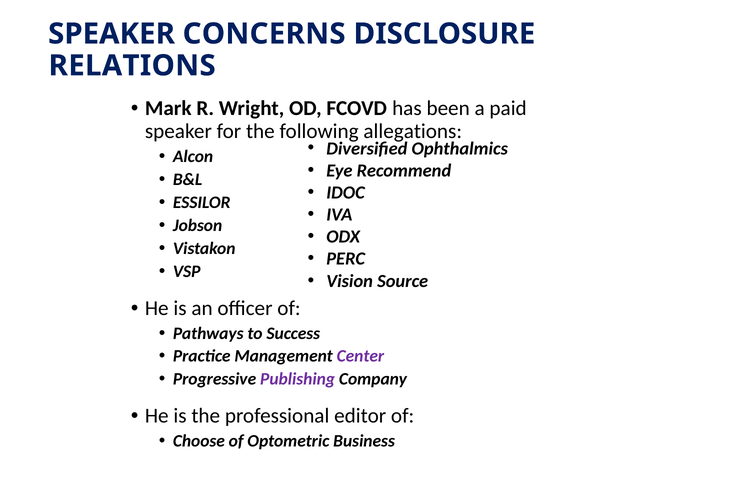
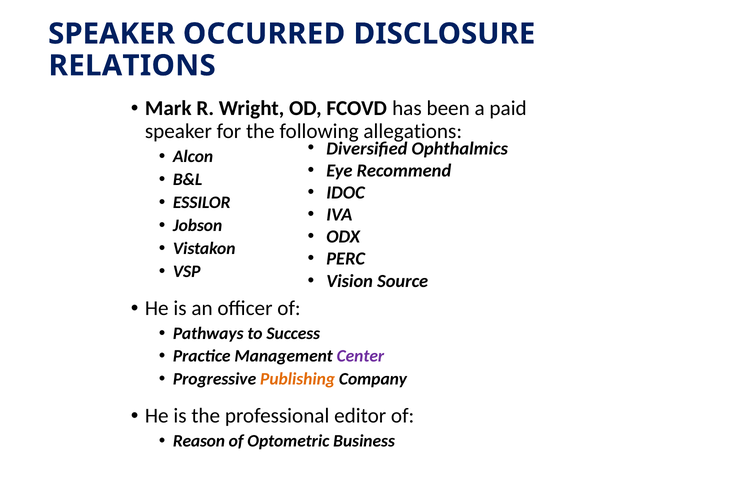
CONCERNS: CONCERNS -> OCCURRED (264, 34)
Publishing colour: purple -> orange (298, 379)
Choose: Choose -> Reason (199, 441)
